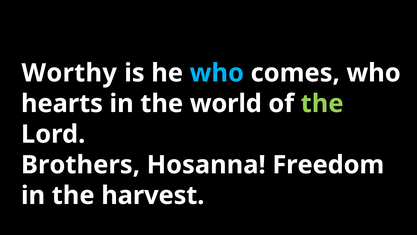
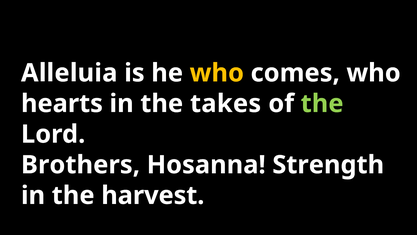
Worthy: Worthy -> Alleluia (69, 73)
who colour: light blue -> yellow (217, 73)
world: world -> takes (226, 103)
Freedom: Freedom -> Strength (328, 165)
